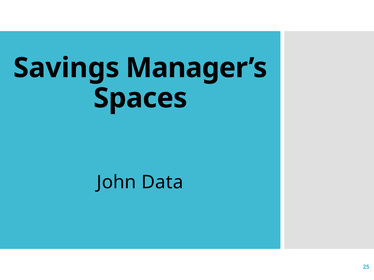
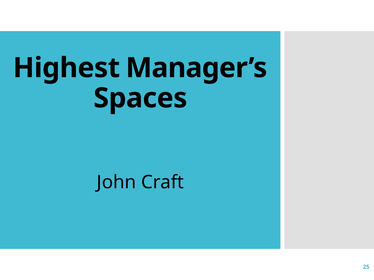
Savings: Savings -> Highest (66, 68)
Data: Data -> Craft (162, 183)
